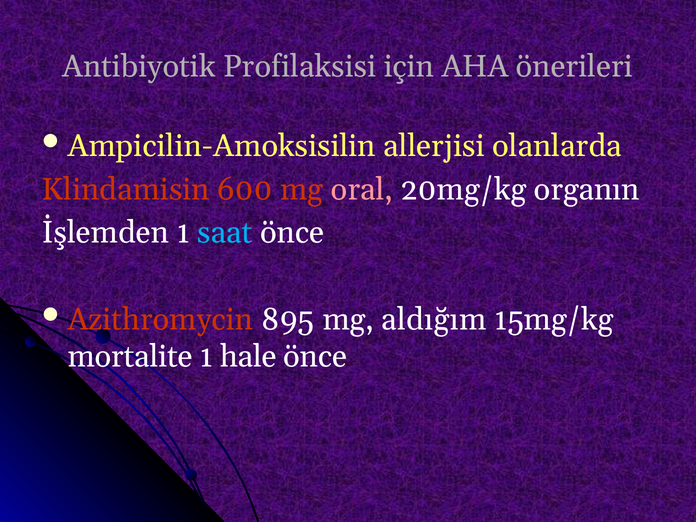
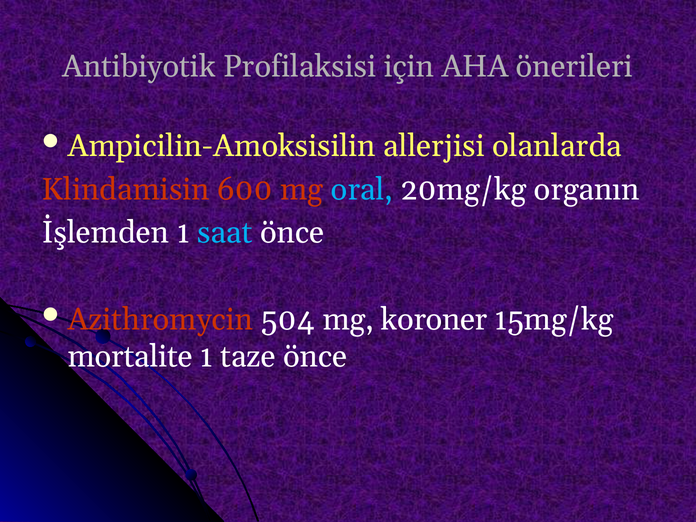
oral colour: pink -> light blue (362, 189)
895: 895 -> 504 (288, 319)
aldığım: aldığım -> koroner (434, 319)
hale: hale -> taze (248, 356)
